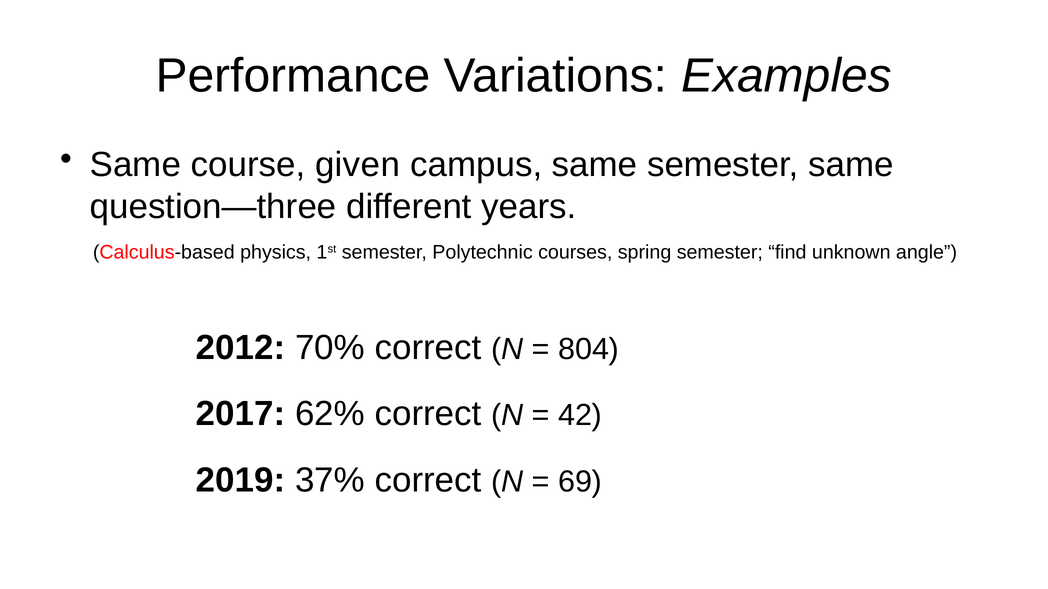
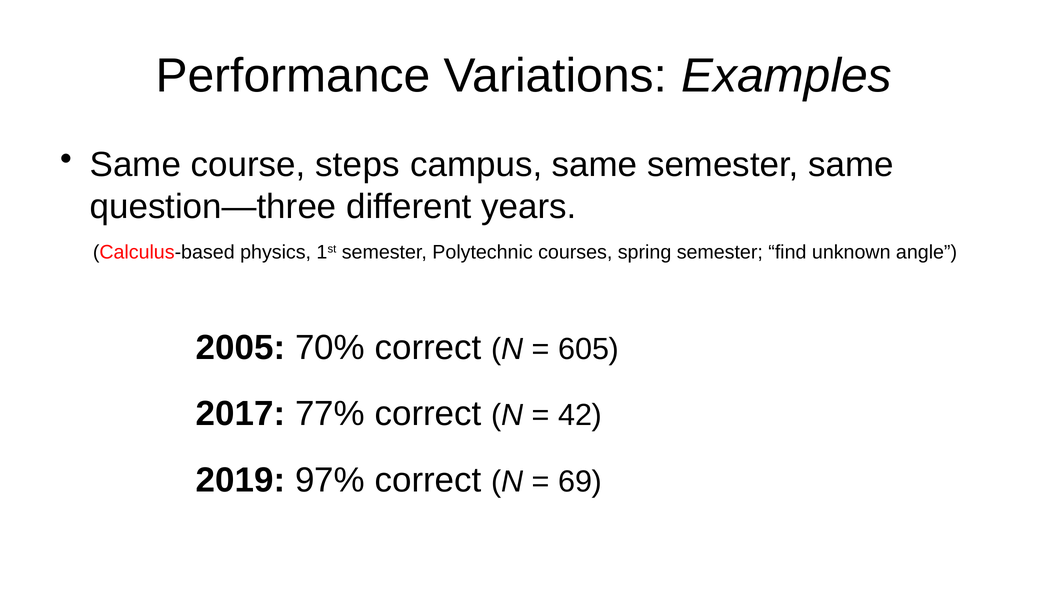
given: given -> steps (358, 165)
2012: 2012 -> 2005 (241, 348)
804: 804 -> 605 (589, 349)
62%: 62% -> 77% (330, 414)
37%: 37% -> 97% (330, 481)
